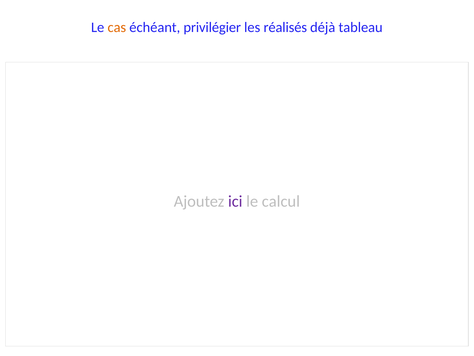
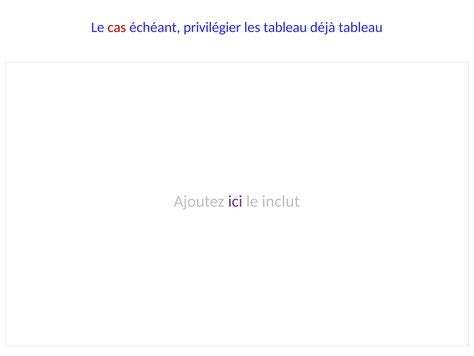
cas colour: orange -> red (117, 27)
les réalisés: réalisés -> tableau (285, 27)
calcul: calcul -> inclut (281, 201)
